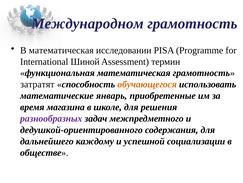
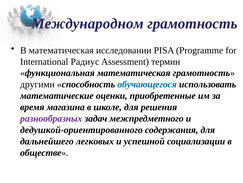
Шиной: Шиной -> Радиус (85, 61)
затратят: затратят -> другими (37, 84)
обучающегося colour: orange -> blue (147, 84)
январь: январь -> оценки (112, 95)
каждому: каждому -> легковых (95, 141)
